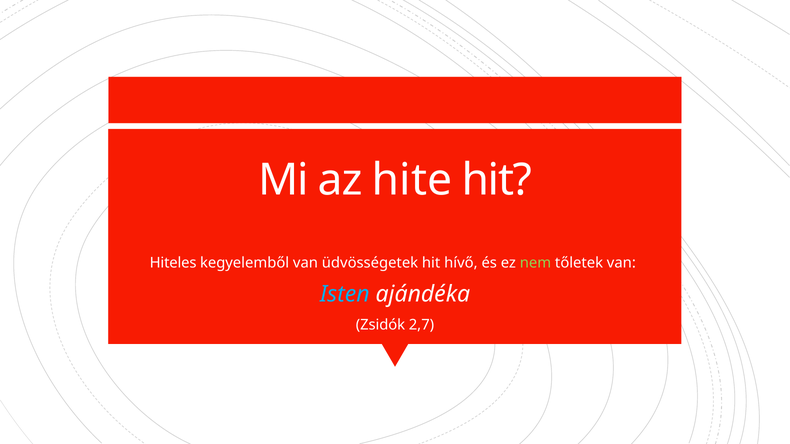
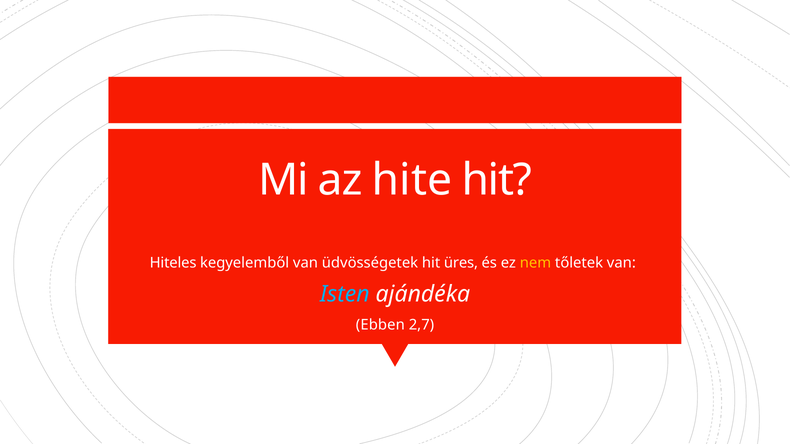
hívő: hívő -> üres (461, 263)
nem colour: light green -> yellow (535, 263)
Zsidók: Zsidók -> Ebben (380, 325)
